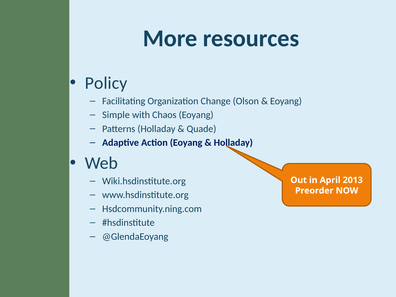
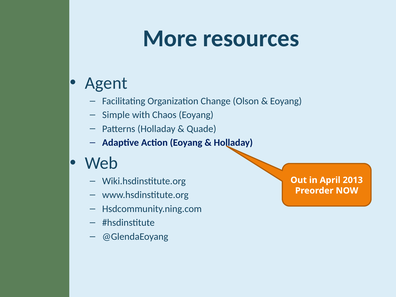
Policy: Policy -> Agent (106, 83)
